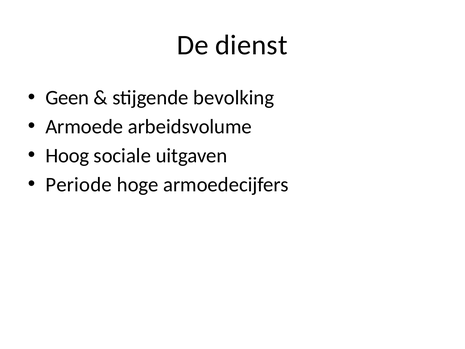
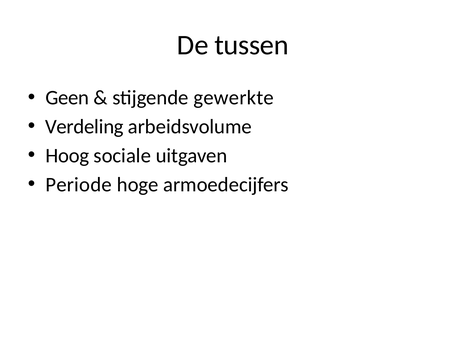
dienst: dienst -> tussen (252, 45)
bevolking: bevolking -> gewerkte (234, 98)
Armoede: Armoede -> Verdeling (84, 126)
